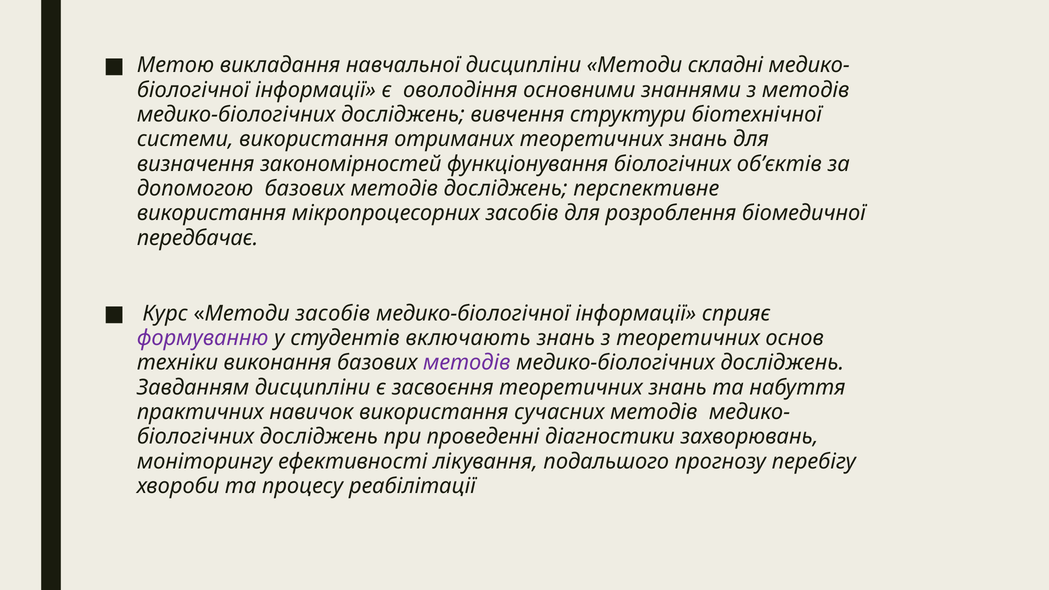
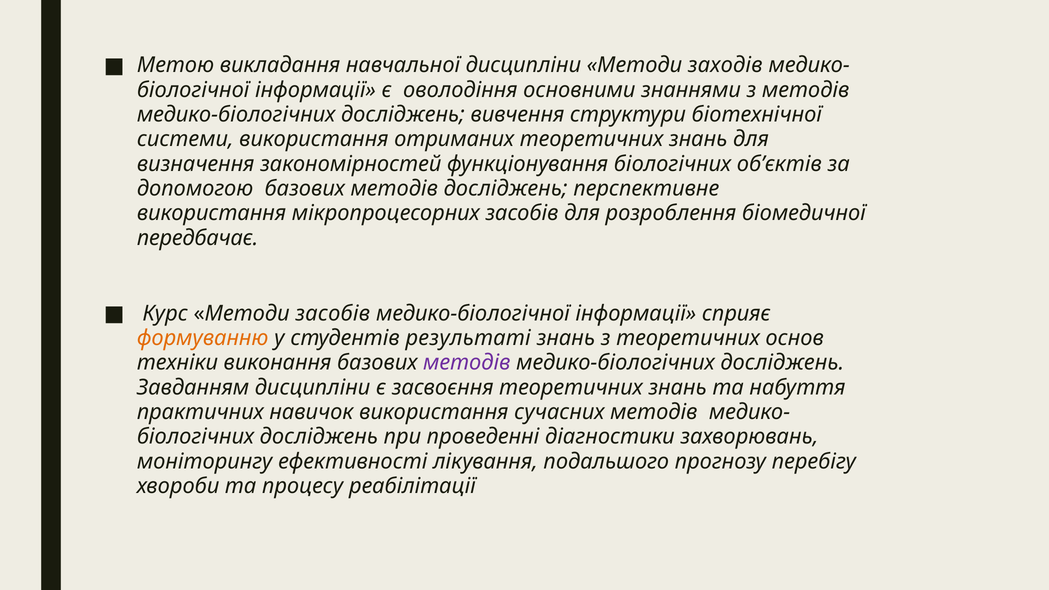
складні: складні -> заходів (725, 65)
формуванню colour: purple -> orange (203, 338)
включають: включають -> результаті (468, 338)
